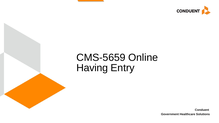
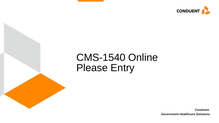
CMS-5659: CMS-5659 -> CMS-1540 (101, 58)
Having: Having -> Please (92, 68)
